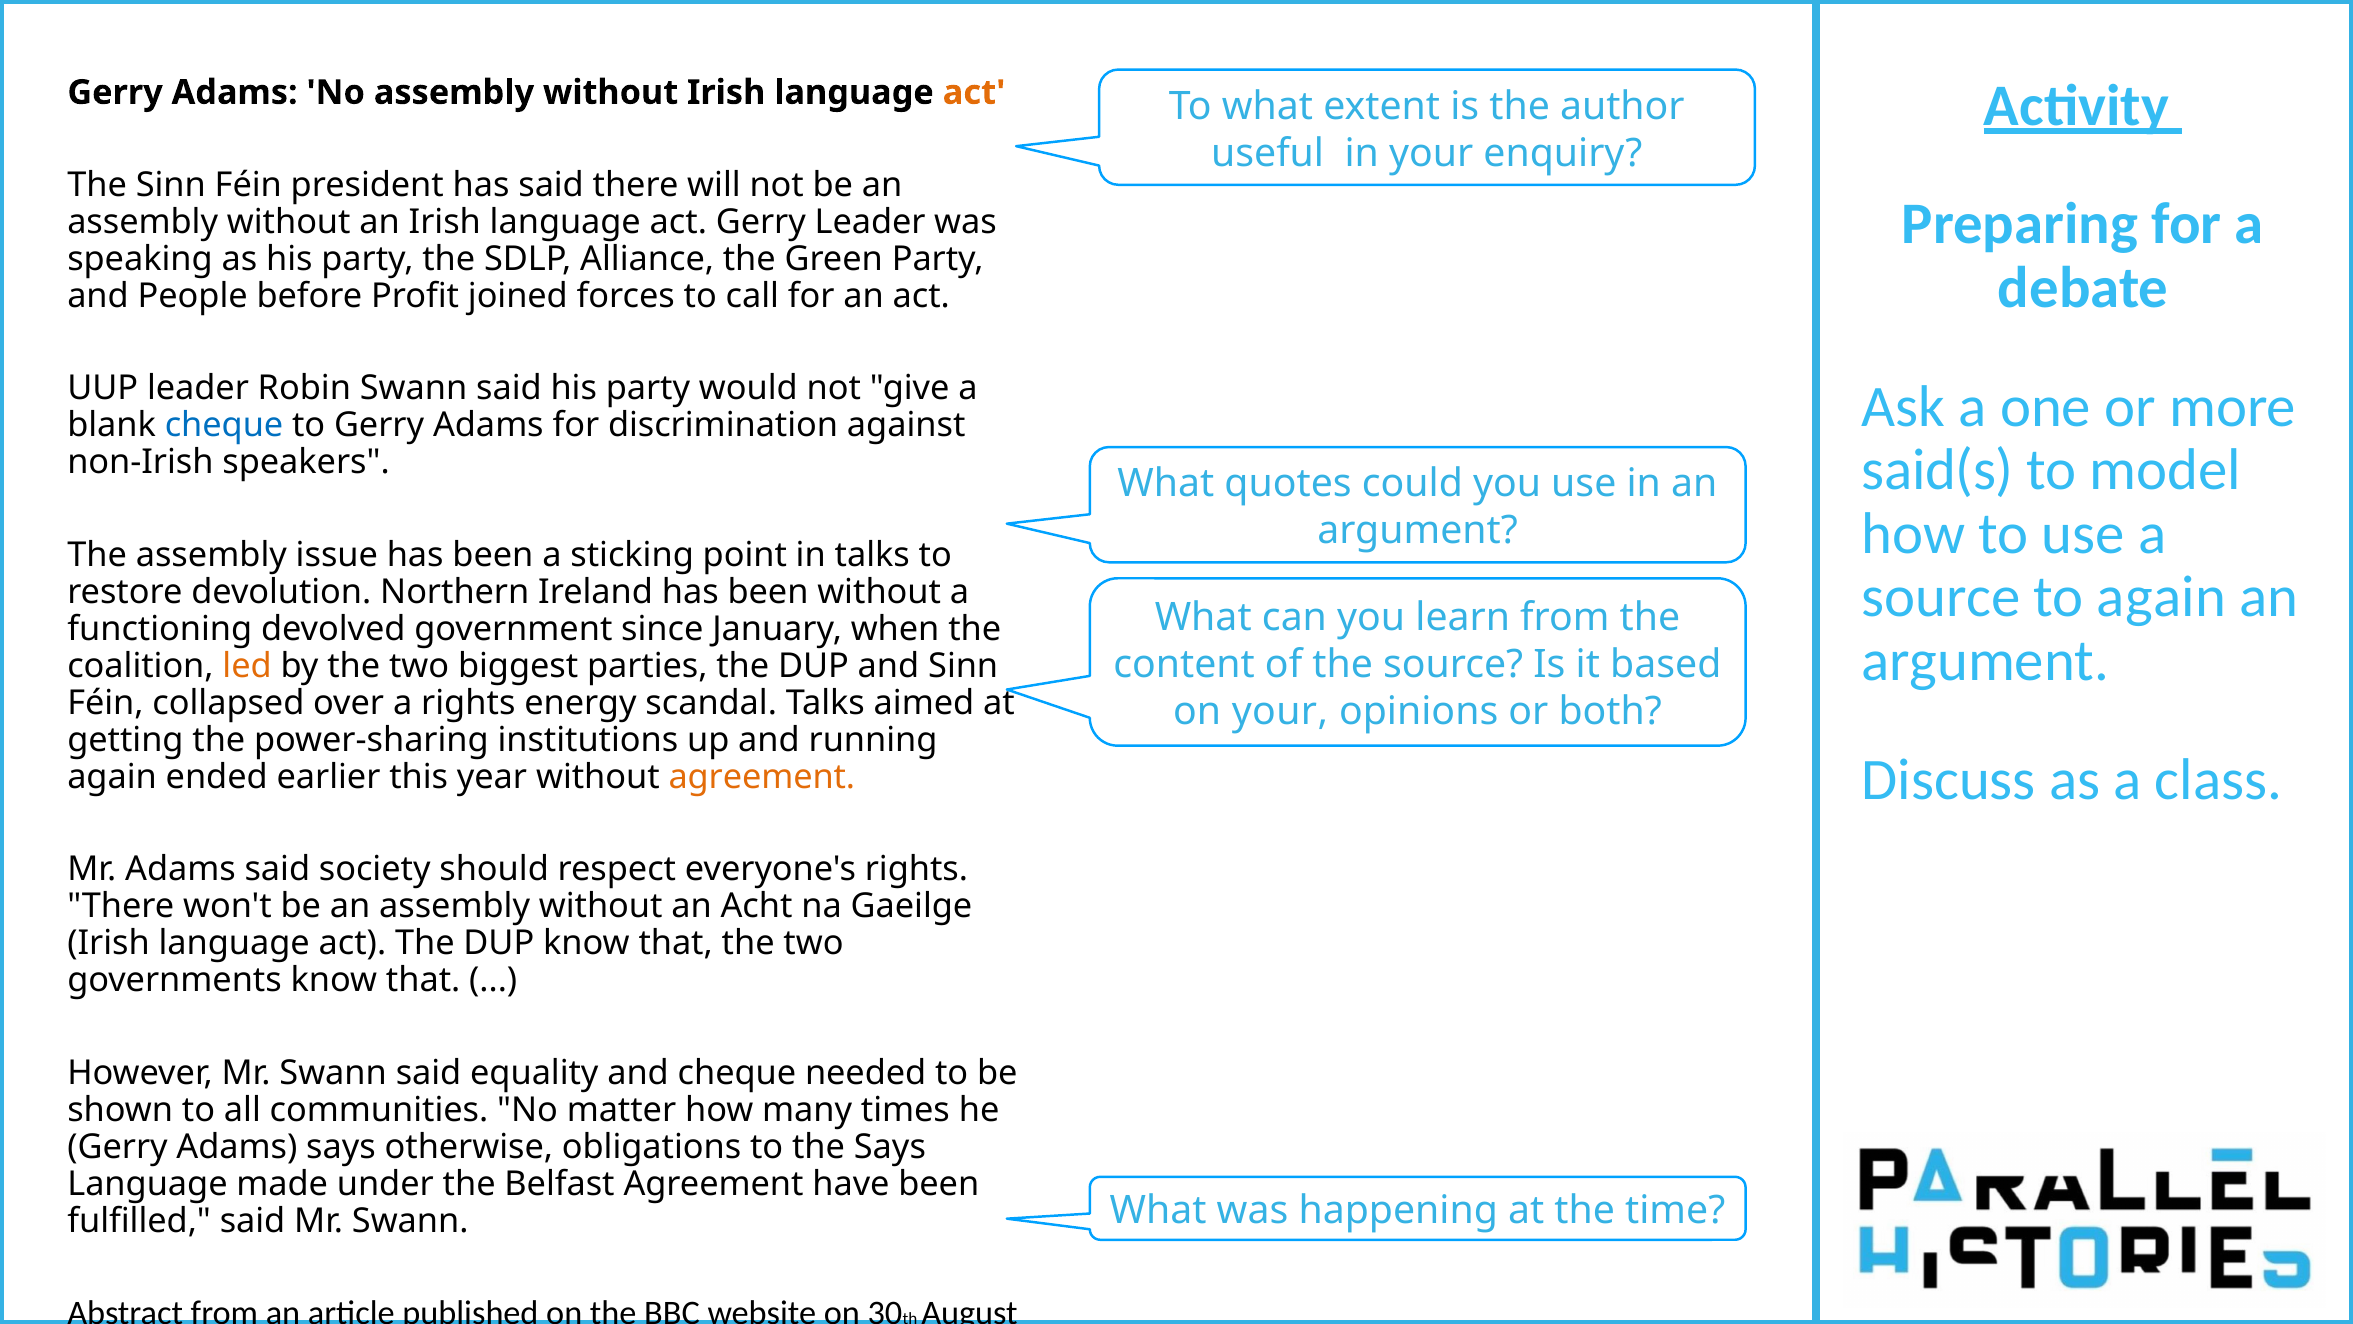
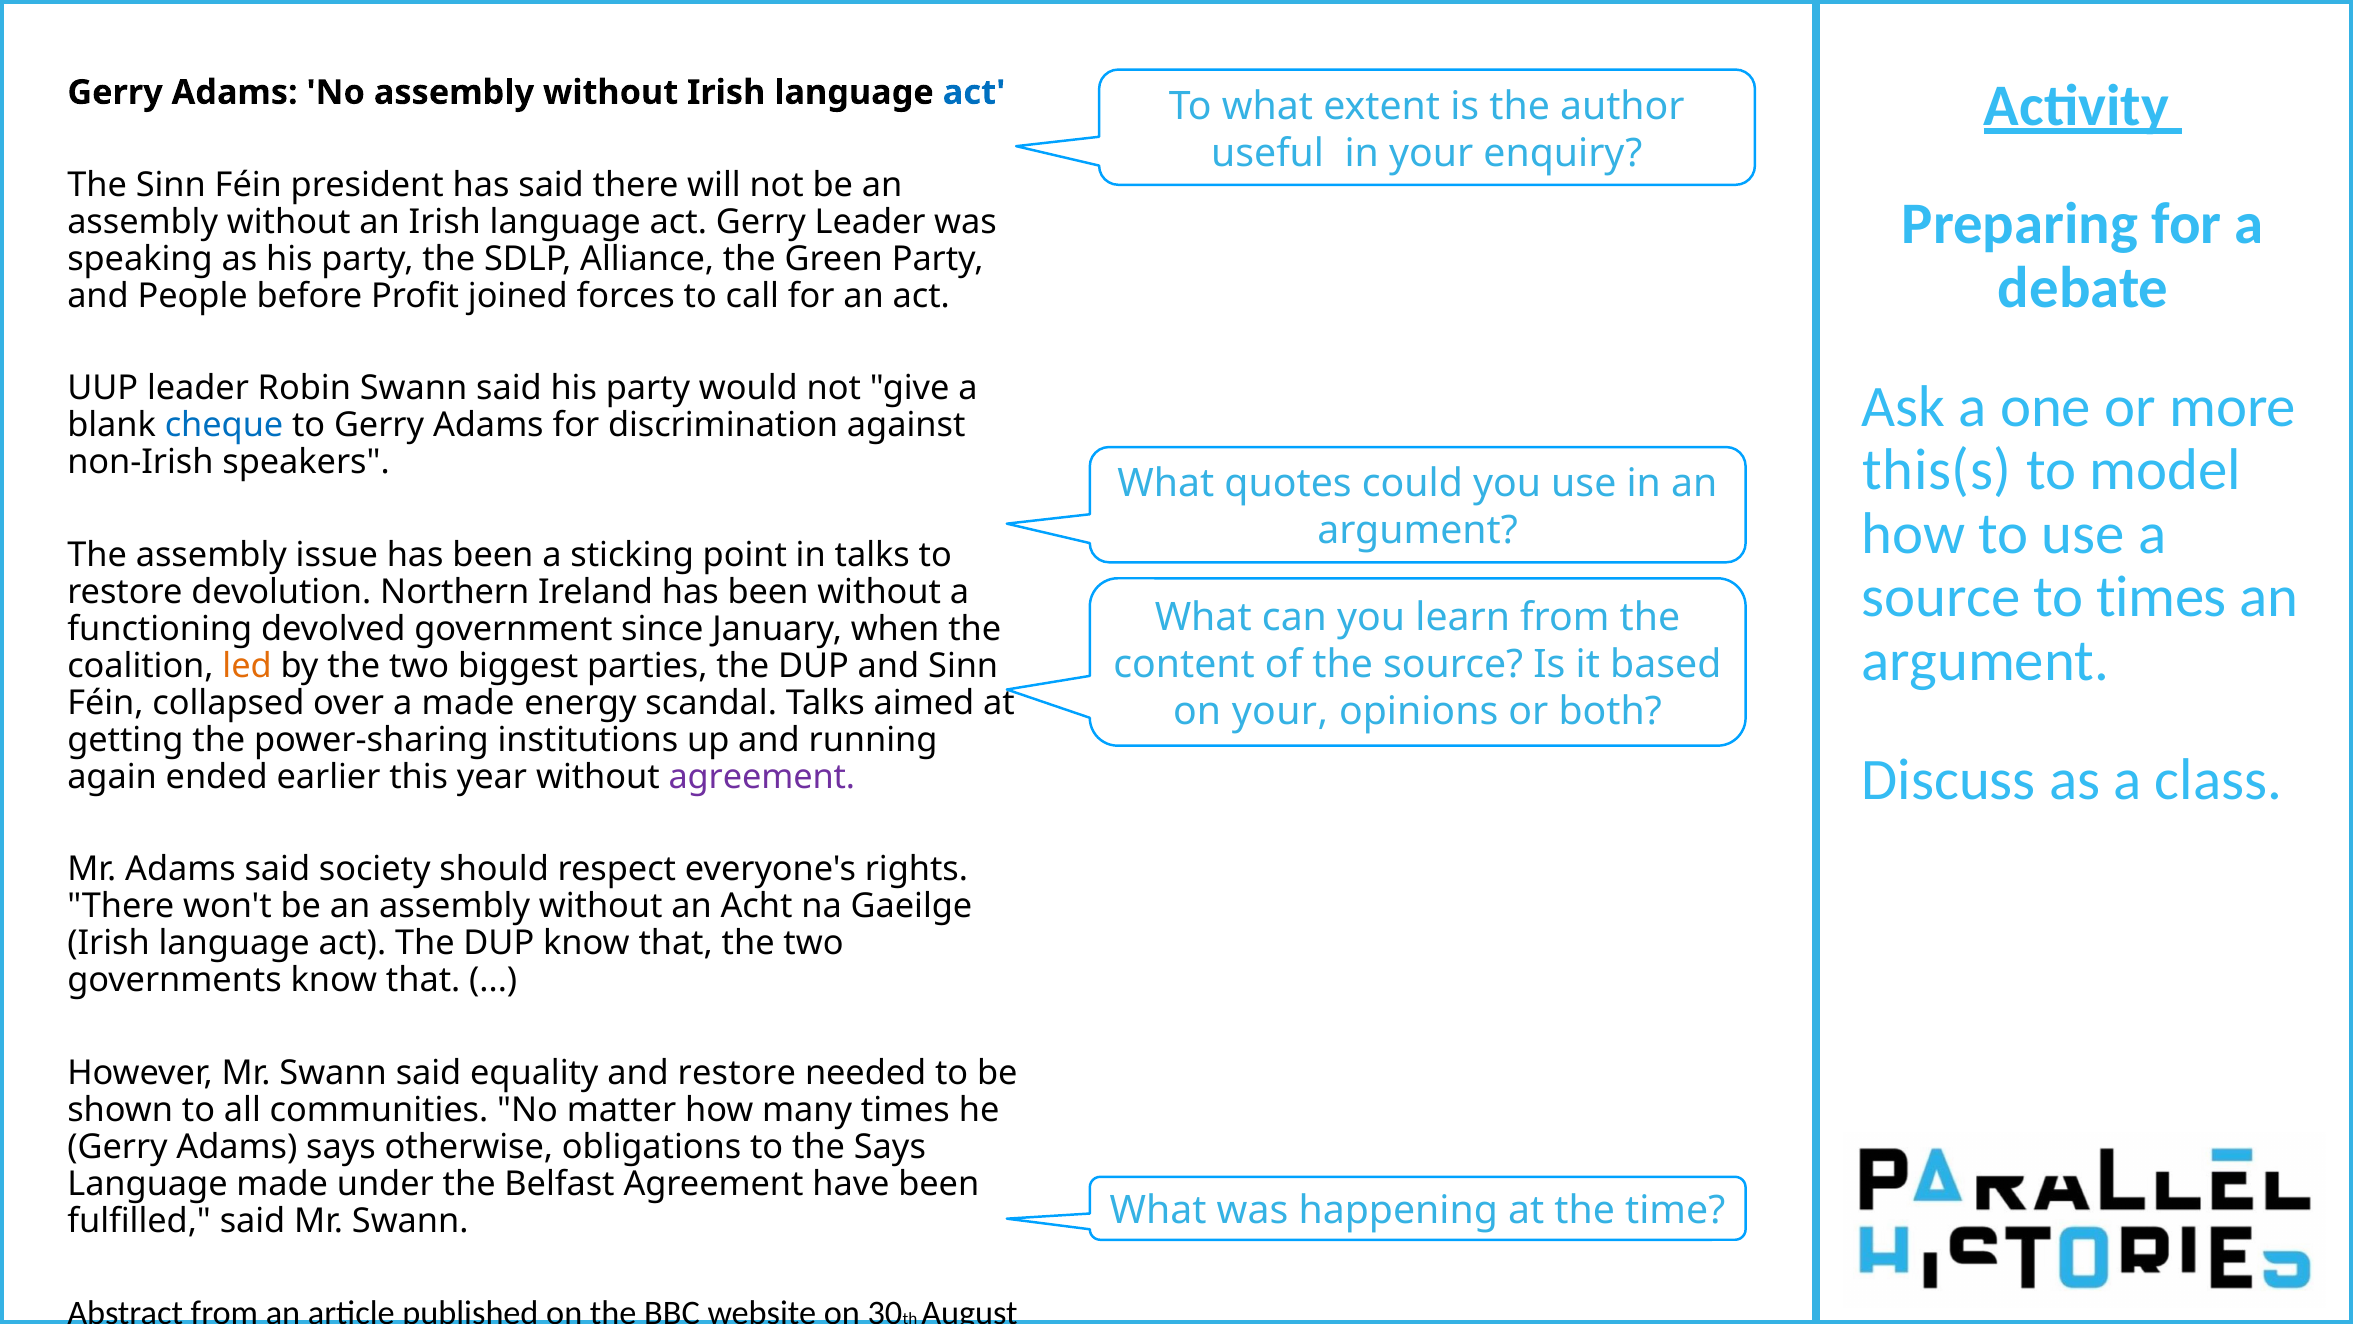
act colour: orange -> blue (974, 92)
said(s: said(s -> this(s (1937, 470)
to again: again -> times (2162, 597)
a rights: rights -> made (468, 703)
agreement colour: orange -> purple (762, 777)
and cheque: cheque -> restore (737, 1073)
